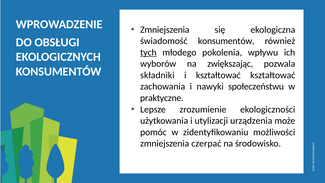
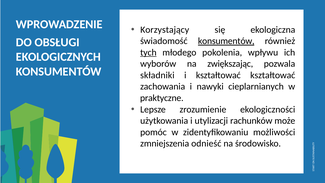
Zmniejszenia: Zmniejszenia -> Korzystający (165, 30)
konsumentów underline: none -> present (226, 41)
społeczeństwu: społeczeństwu -> cieplarnianych (256, 87)
urządzenia: urządzenia -> rachunków (251, 121)
czerpać: czerpać -> odnieść (206, 143)
